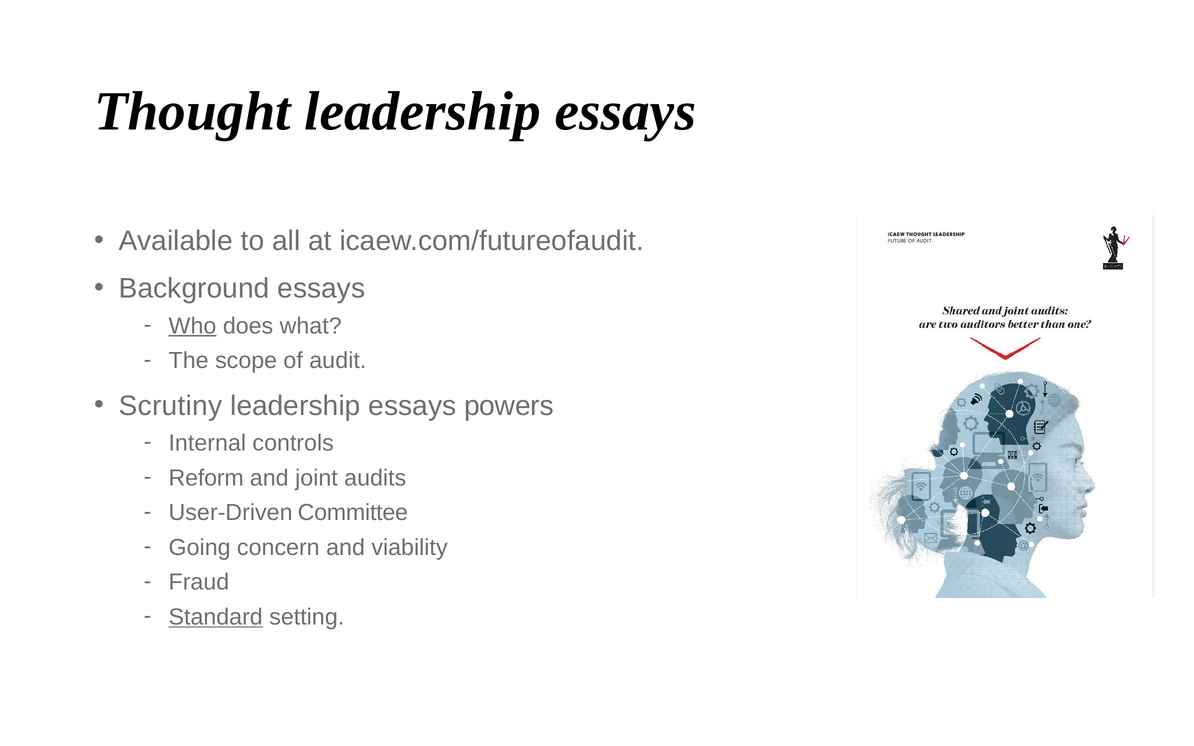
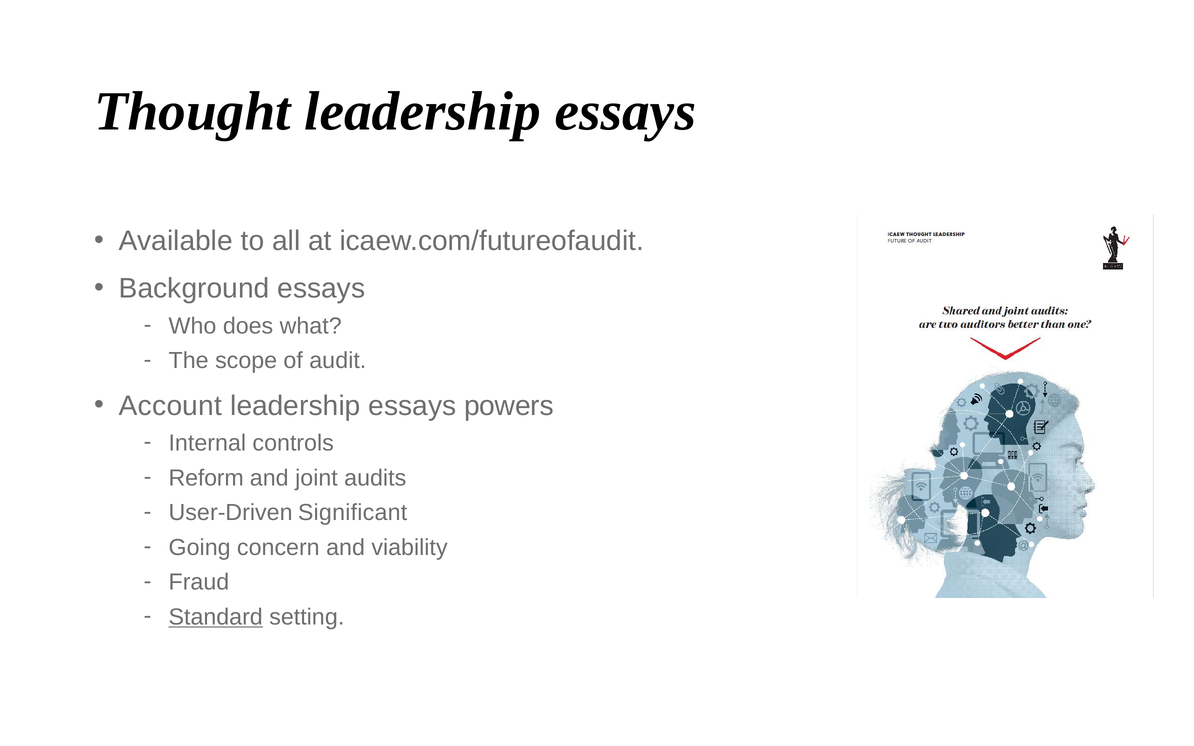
Who underline: present -> none (192, 326)
Scrutiny: Scrutiny -> Account (170, 406)
Committee: Committee -> Significant (353, 513)
